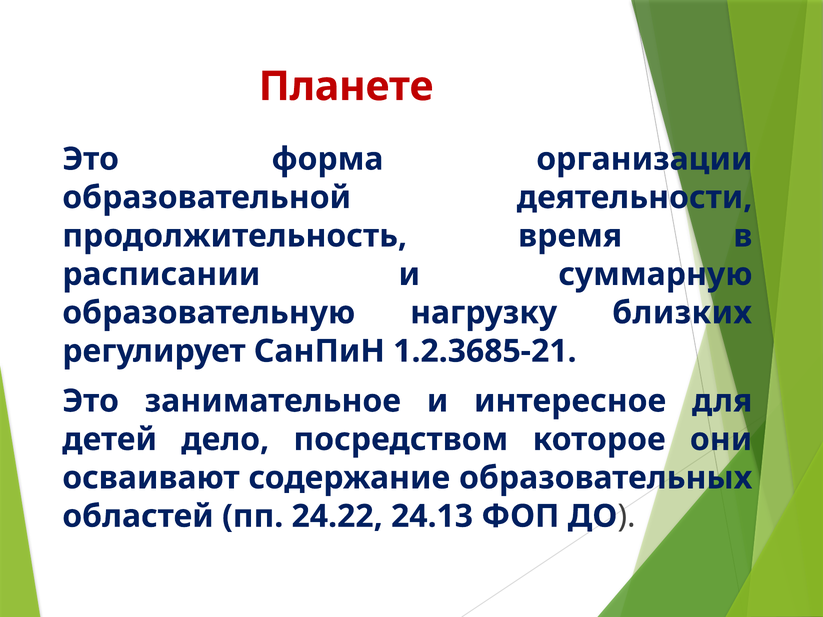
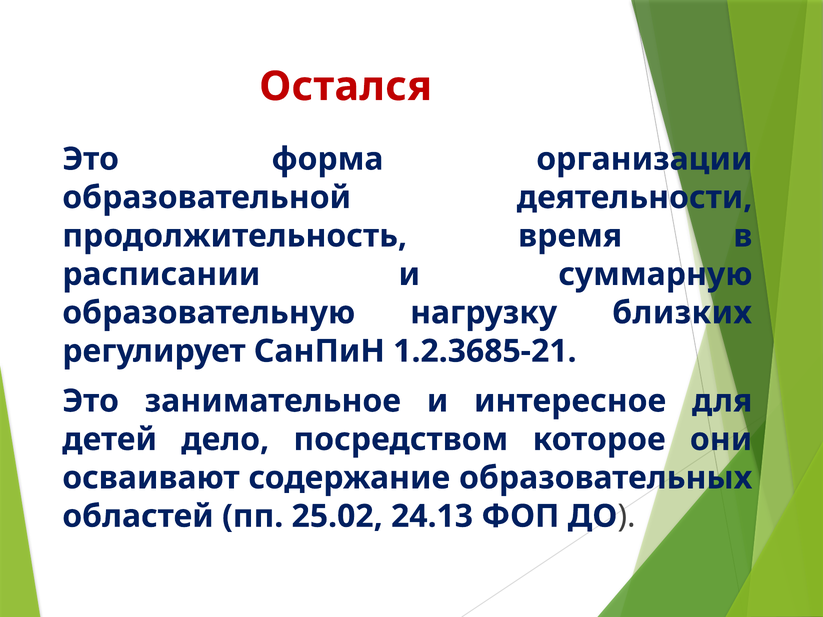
Планете: Планете -> Остался (346, 87)
24.22: 24.22 -> 25.02 (337, 516)
